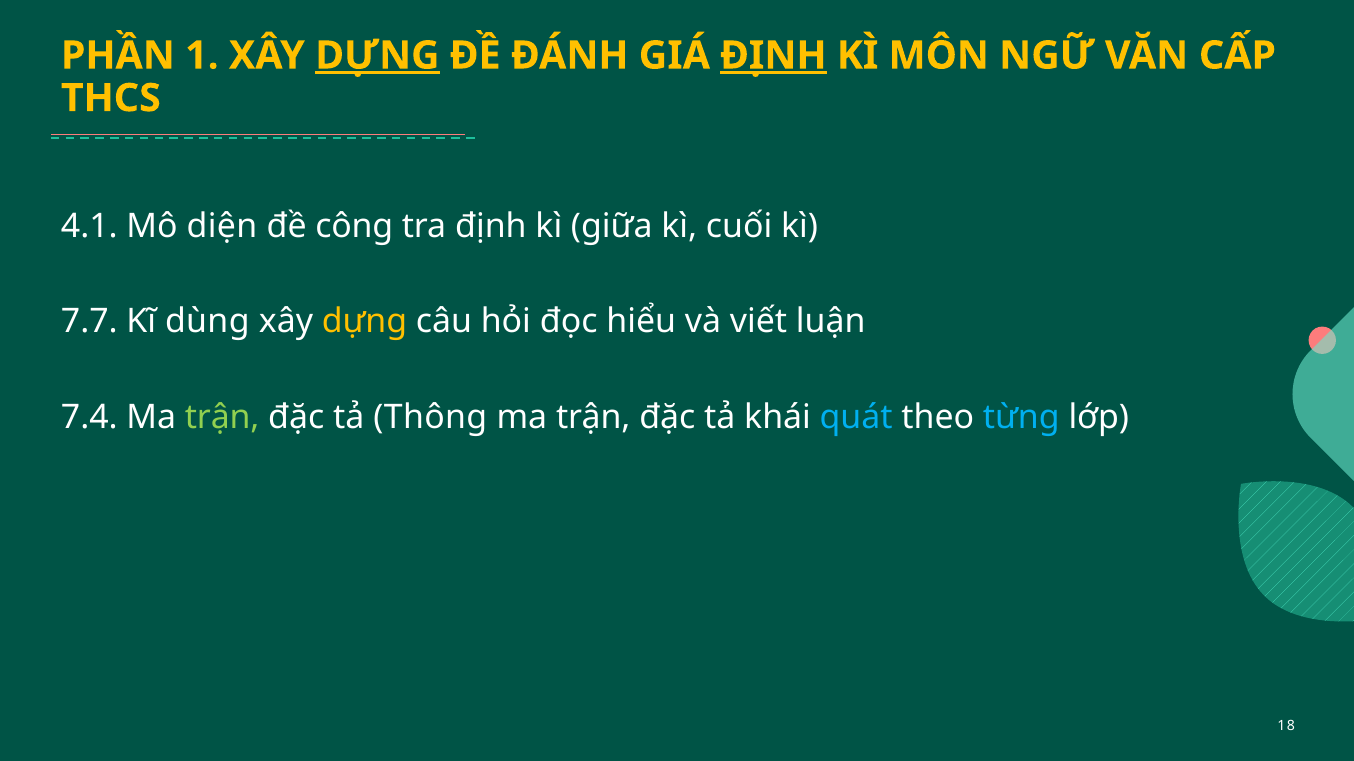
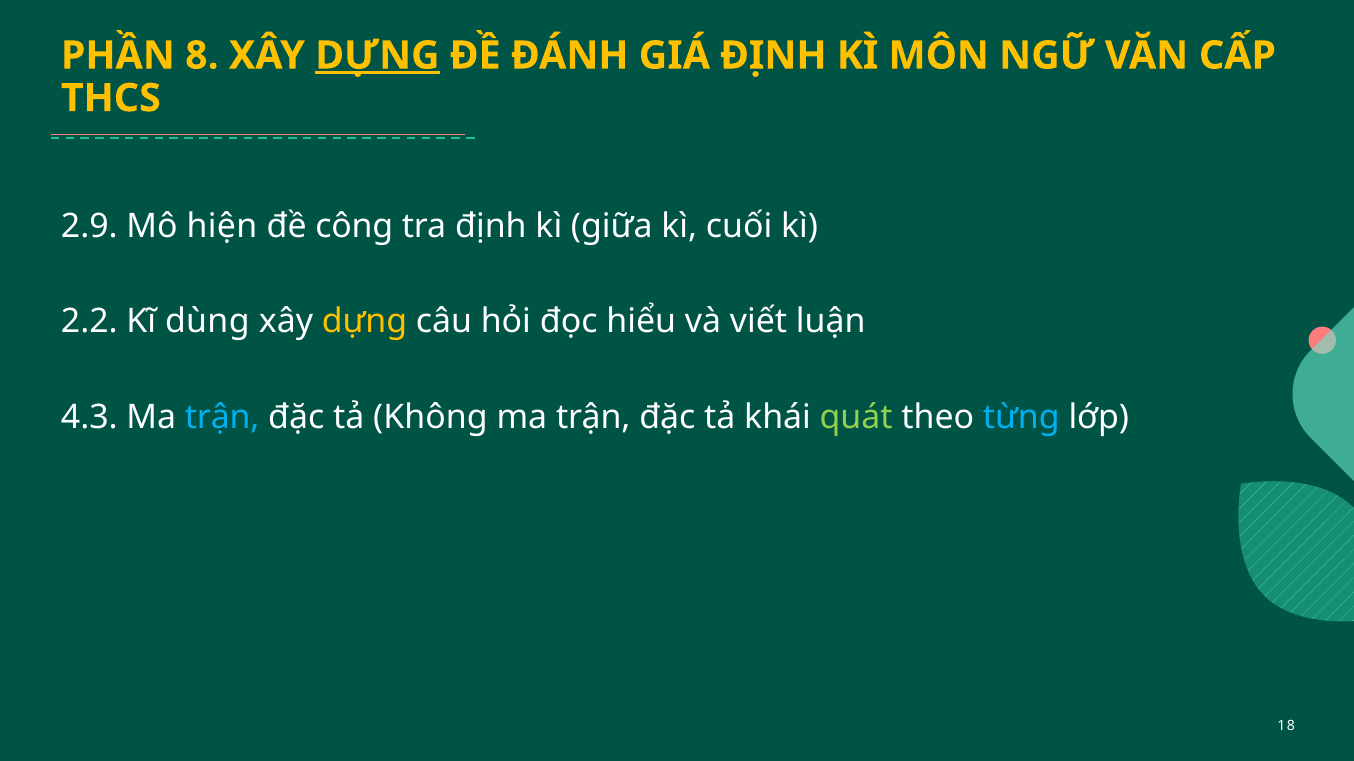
1: 1 -> 8 (202, 56)
ĐỊNH underline: present -> none (773, 56)
4.1: 4.1 -> 2.9 (89, 227)
diện: diện -> hiện (222, 227)
7.7: 7.7 -> 2.2 (89, 322)
7.4: 7.4 -> 4.3 (89, 417)
trận colour: light green -> light blue (222, 417)
Thông: Thông -> Không (430, 417)
quát colour: light blue -> light green (856, 417)
